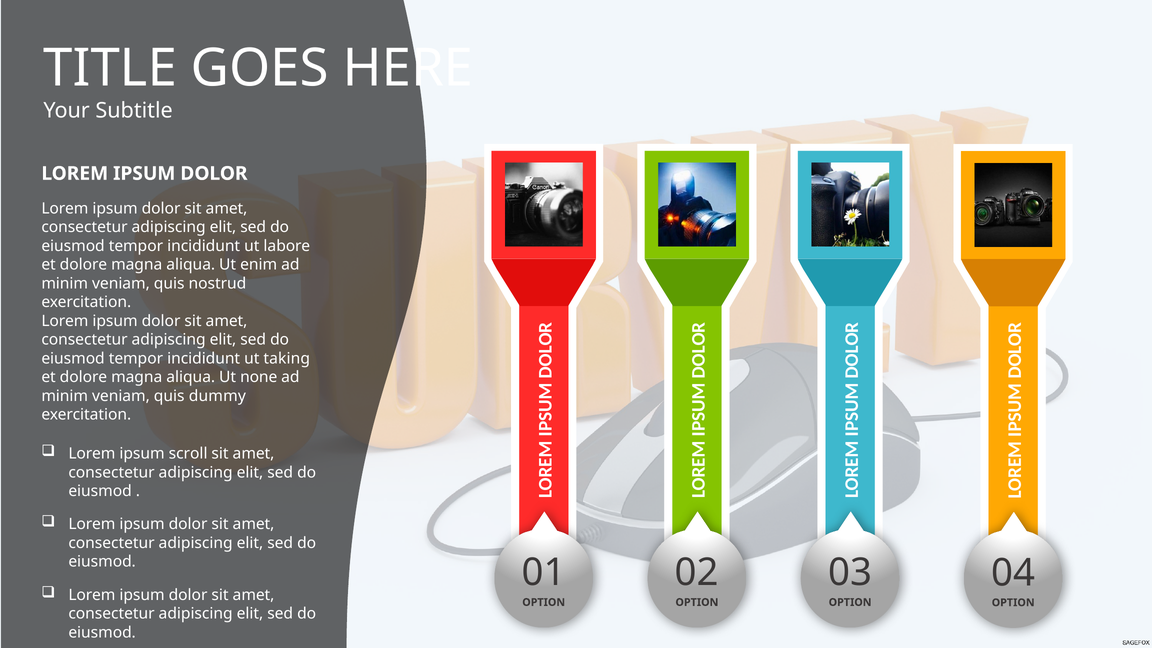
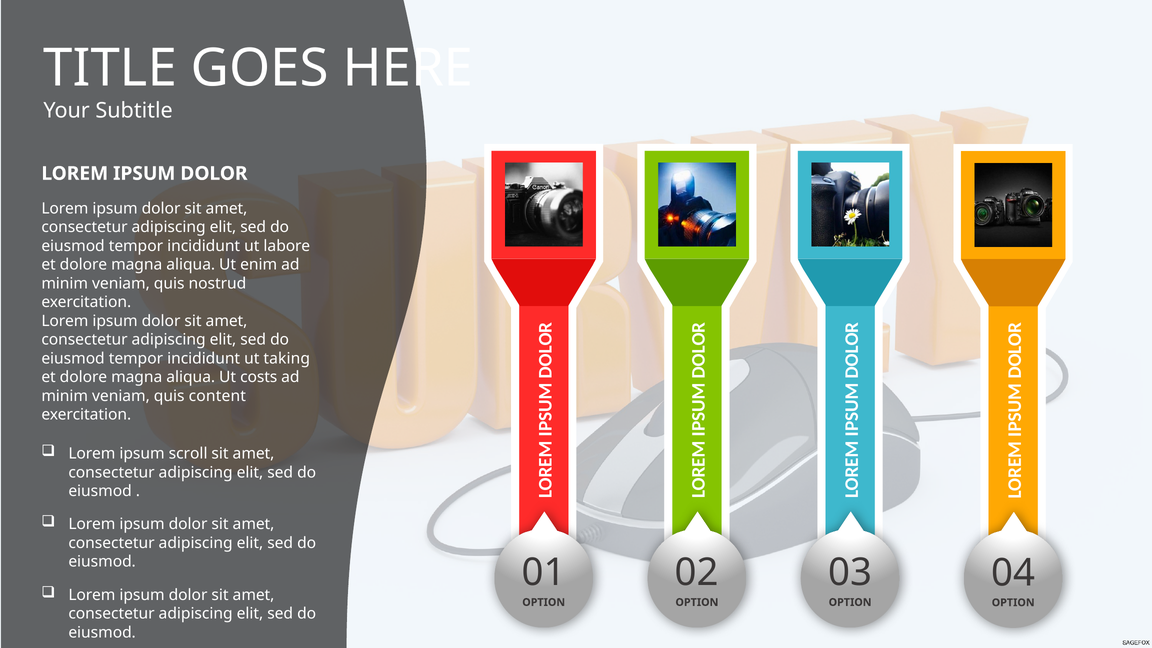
none: none -> costs (259, 377)
dummy: dummy -> content (217, 396)
